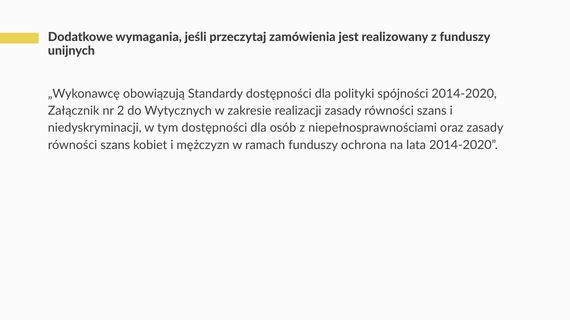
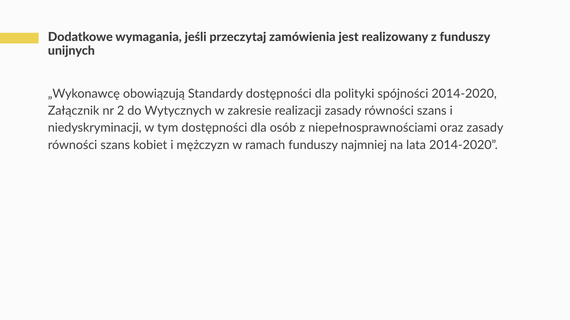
ochrona: ochrona -> najmniej (364, 145)
